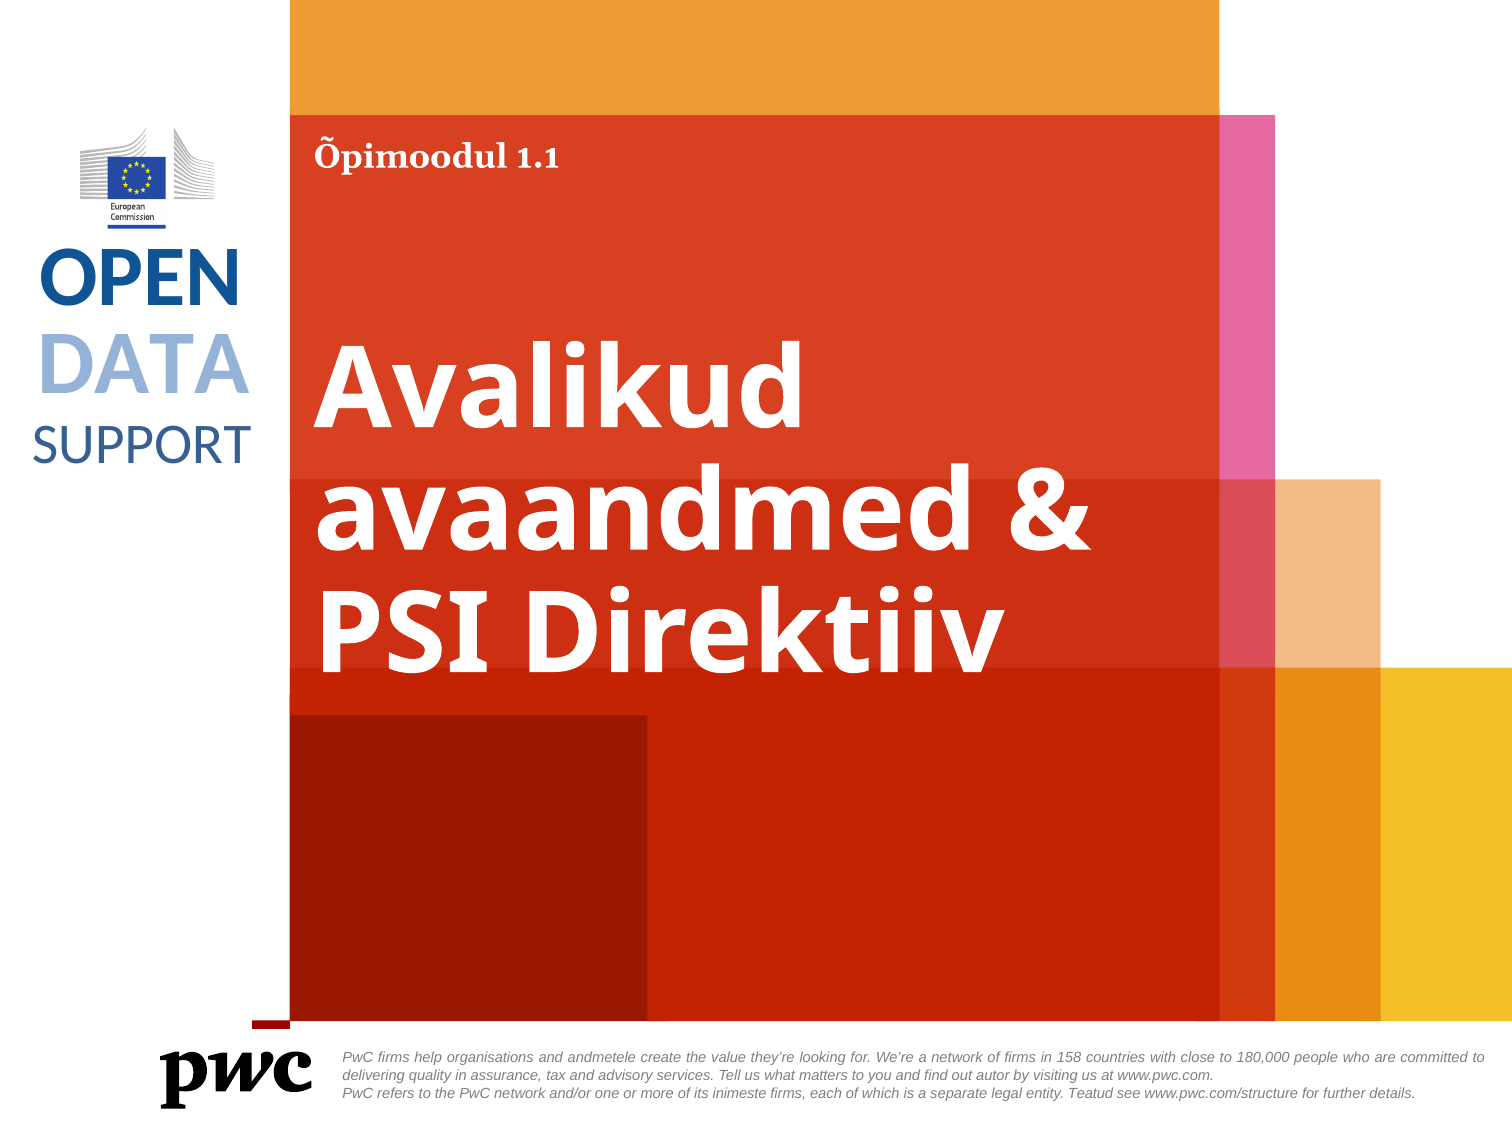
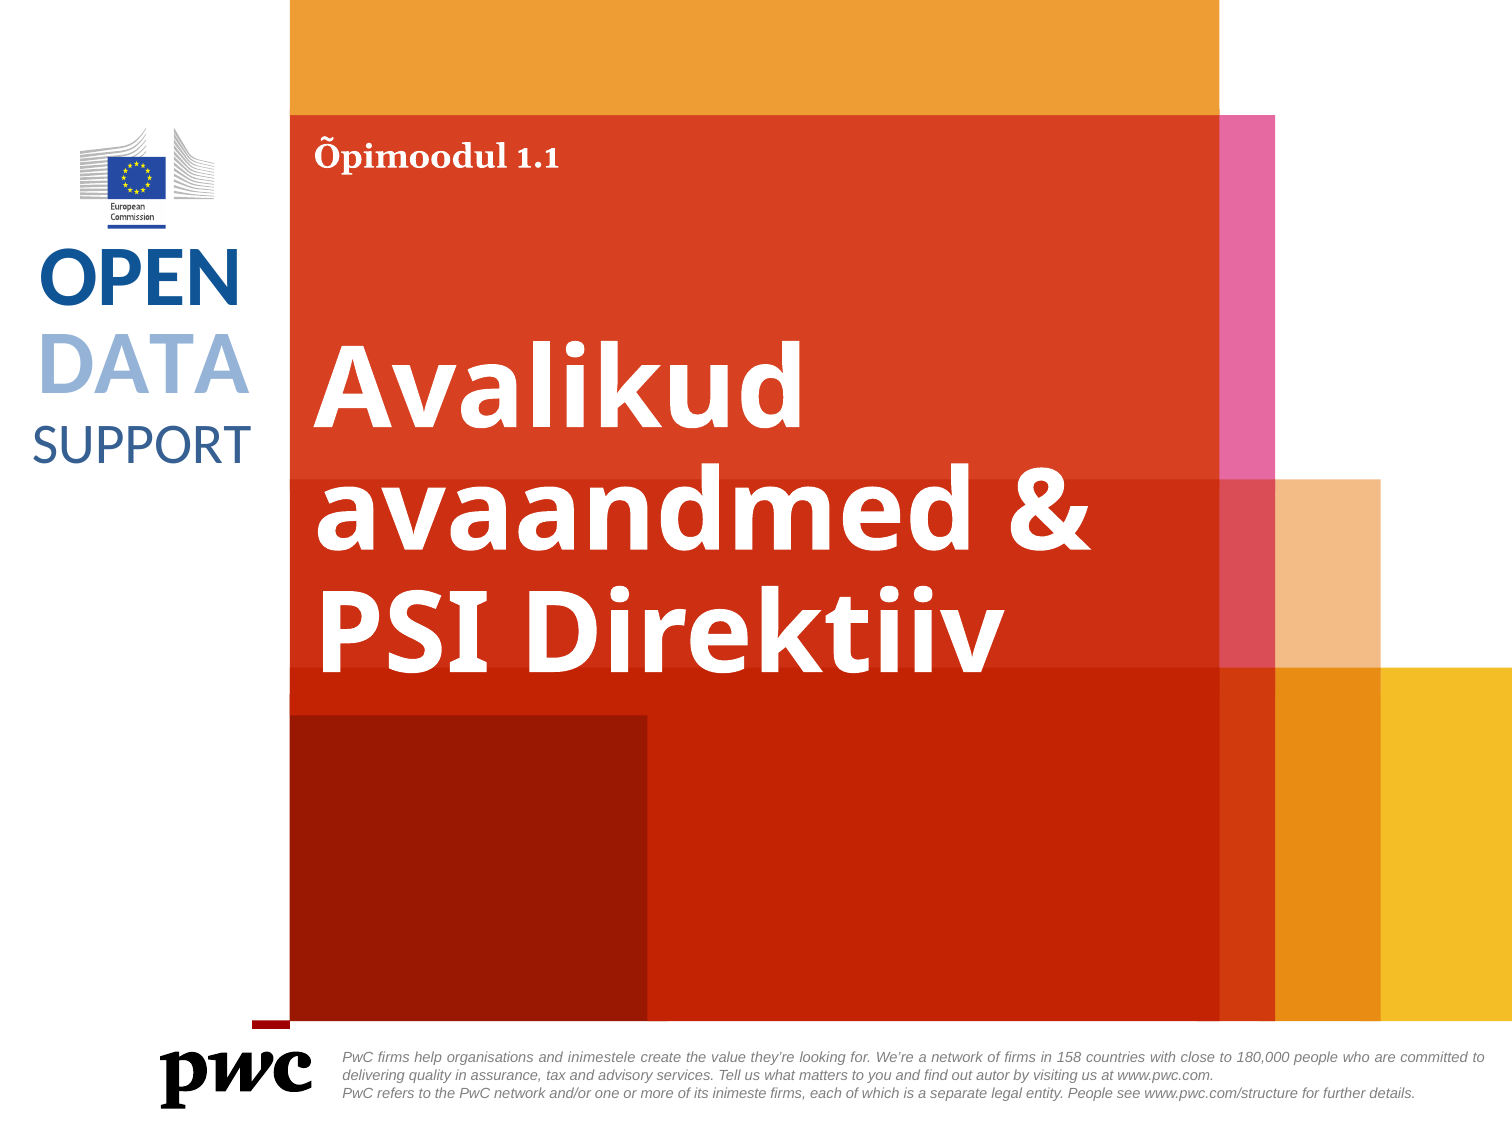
andmetele: andmetele -> inimestele (602, 1058)
entity Teatud: Teatud -> People (1091, 1093)
